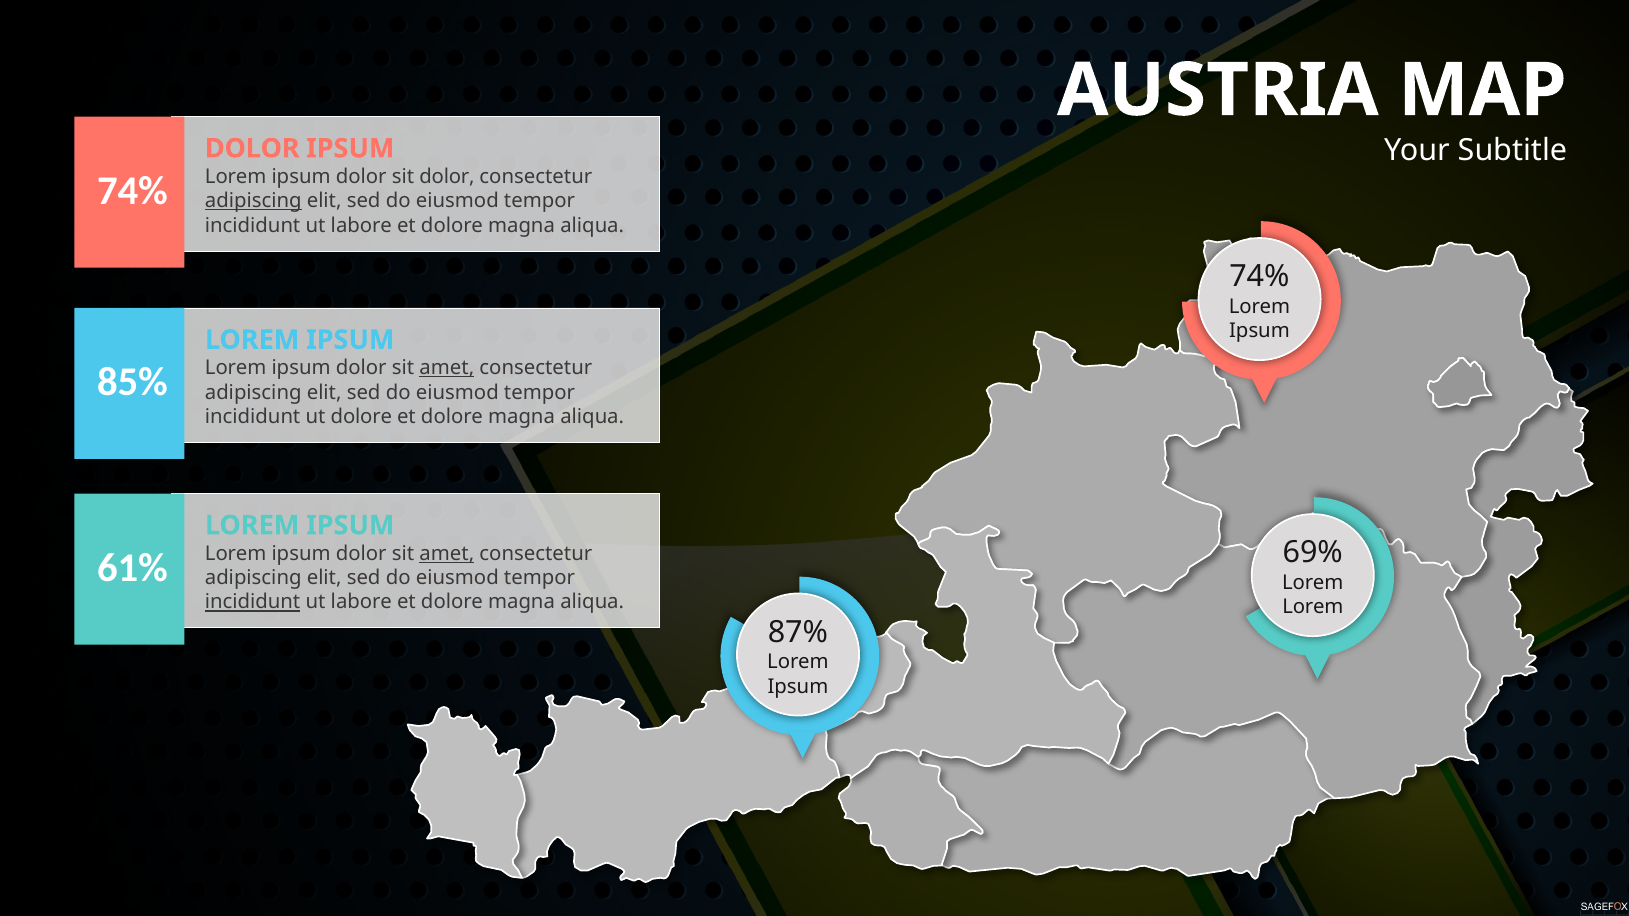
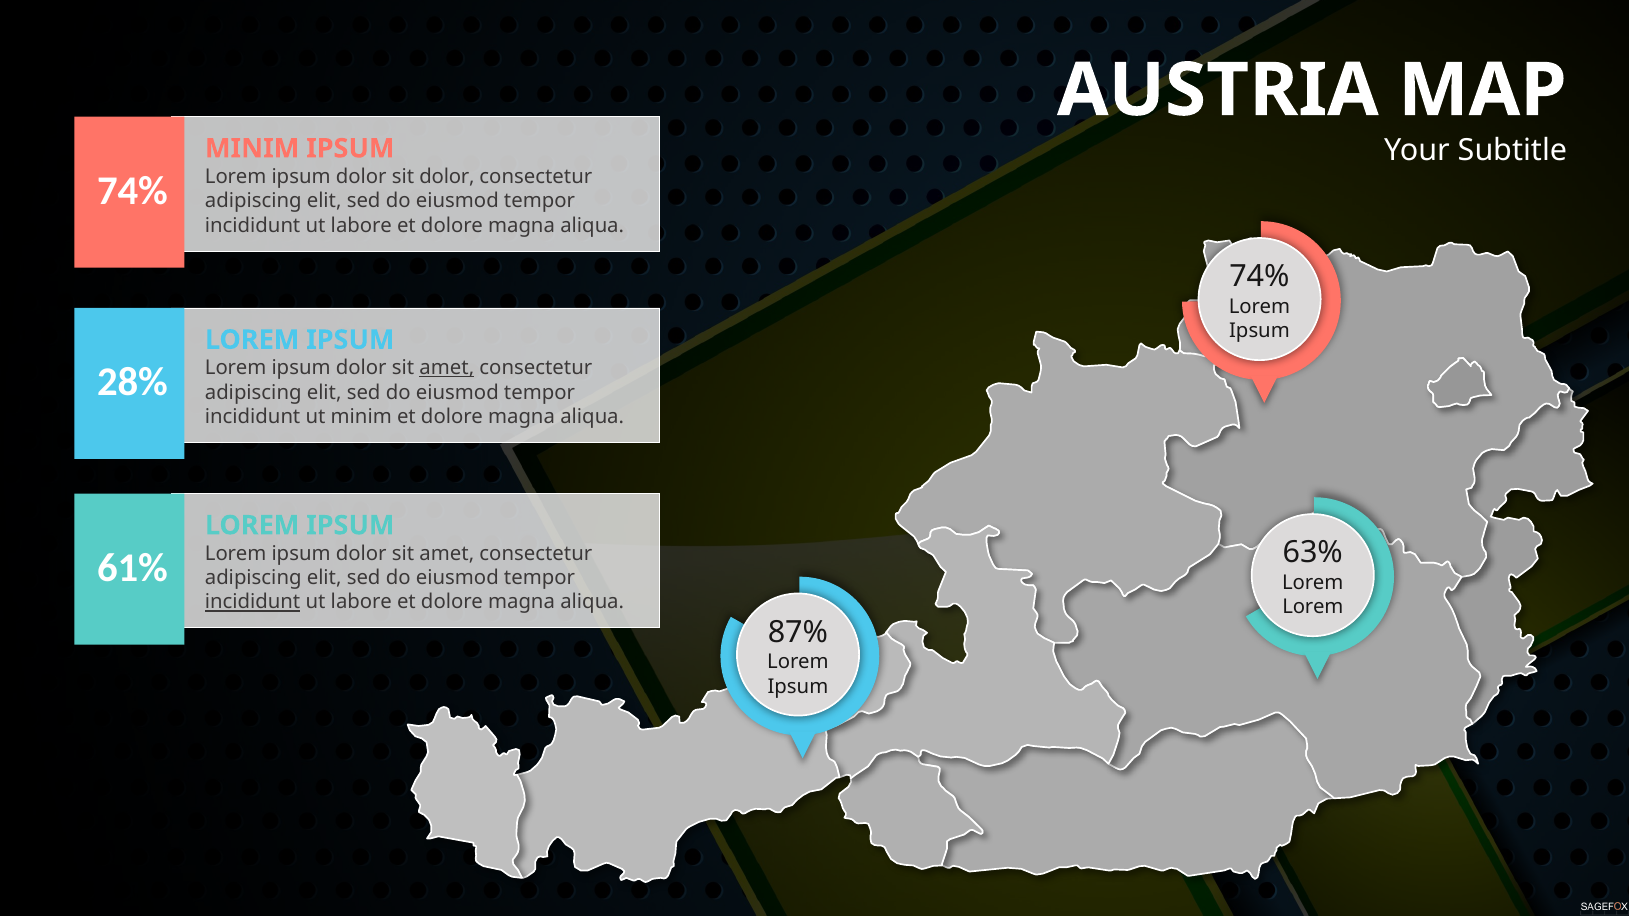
DOLOR: DOLOR -> MINIM (252, 149)
adipiscing underline: present -> none (253, 201)
85%: 85% -> 28% (132, 382)
ut dolore: dolore -> minim (361, 417)
69%: 69% -> 63% (1313, 553)
amet underline: present -> none (447, 554)
